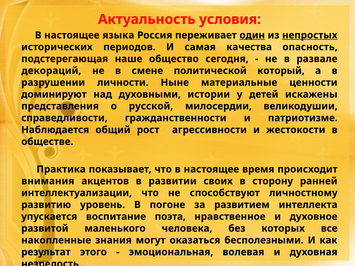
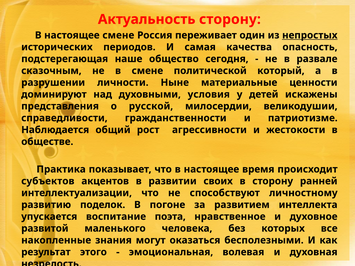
Актуальность условия: условия -> сторону (230, 19)
настоящее языка: языка -> смене (118, 35)
один underline: present -> none (252, 35)
декораций: декораций -> сказочным (51, 71)
истории: истории -> условия (209, 94)
внимания: внимания -> субъектов (48, 181)
уровень: уровень -> поделок (103, 205)
